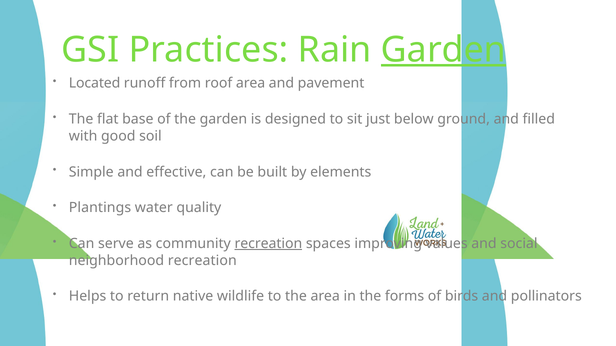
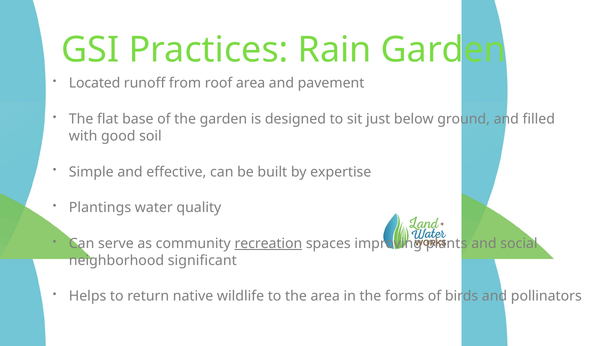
Garden underline: present -> none (444, 50)
elements: elements -> expertise (341, 172)
values: values -> plants (447, 244)
neighborhood recreation: recreation -> significant (202, 261)
